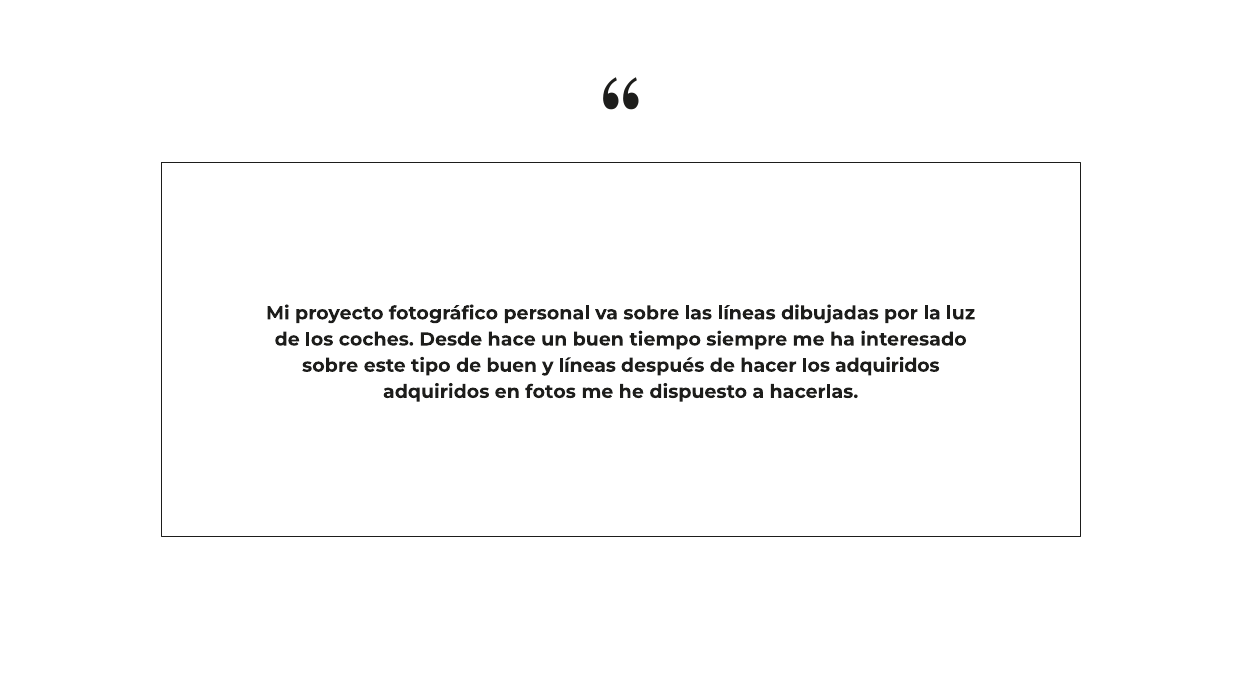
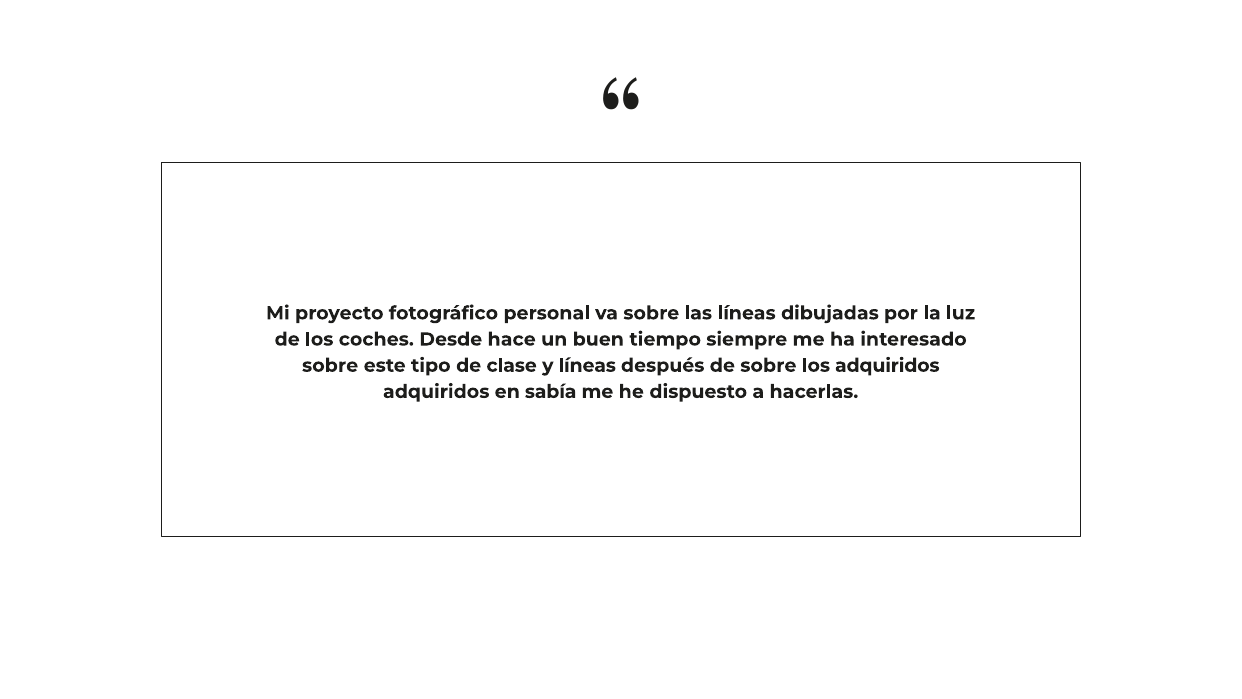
de buen: buen -> clase (512, 365)
de hacer: hacer -> sobre (768, 365)
fotos: fotos -> sabía (551, 391)
